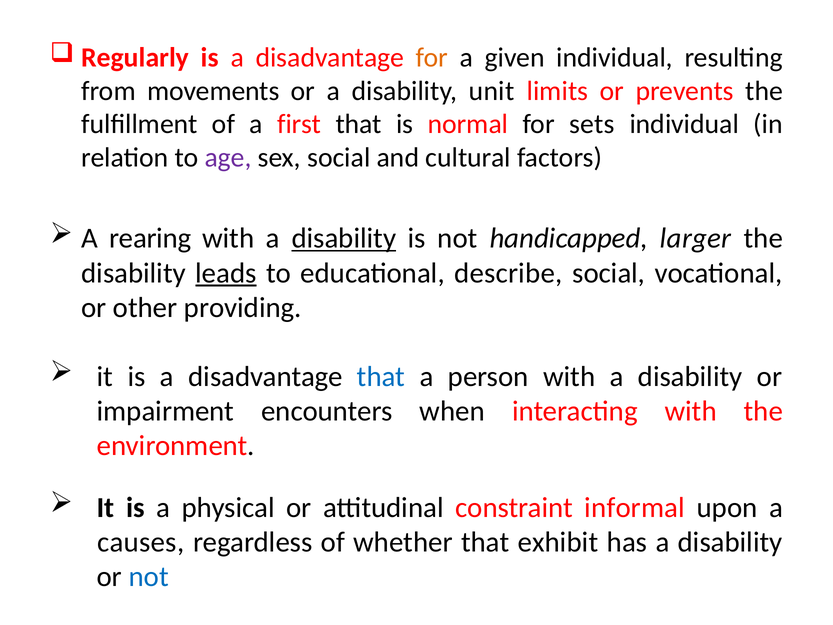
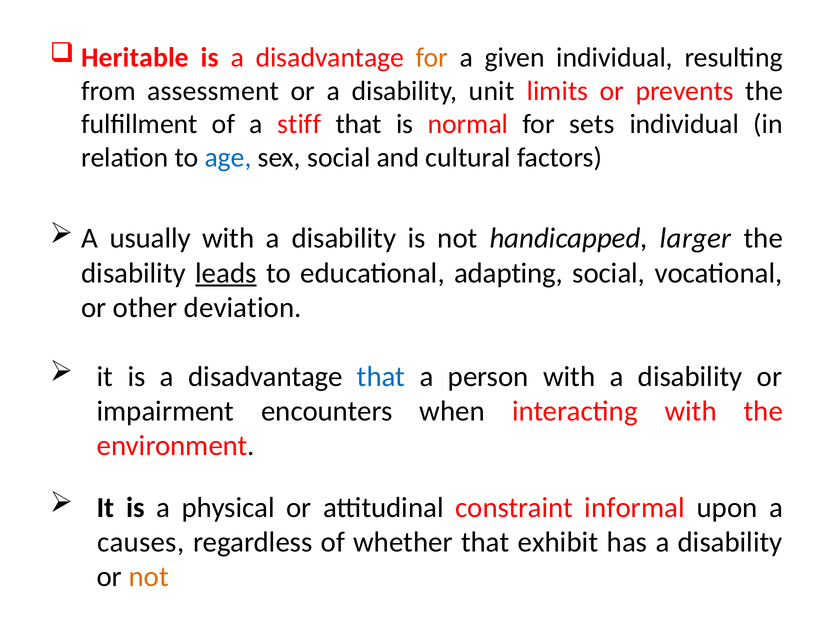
Regularly: Regularly -> Heritable (135, 57)
movements: movements -> assessment (213, 91)
first: first -> stiff (299, 124)
age colour: purple -> blue (228, 157)
rearing: rearing -> usually (150, 238)
disability underline: present -> none (344, 238)
describe: describe -> adapting (509, 273)
providing: providing -> deviation (243, 308)
not colour: blue -> orange (149, 577)
